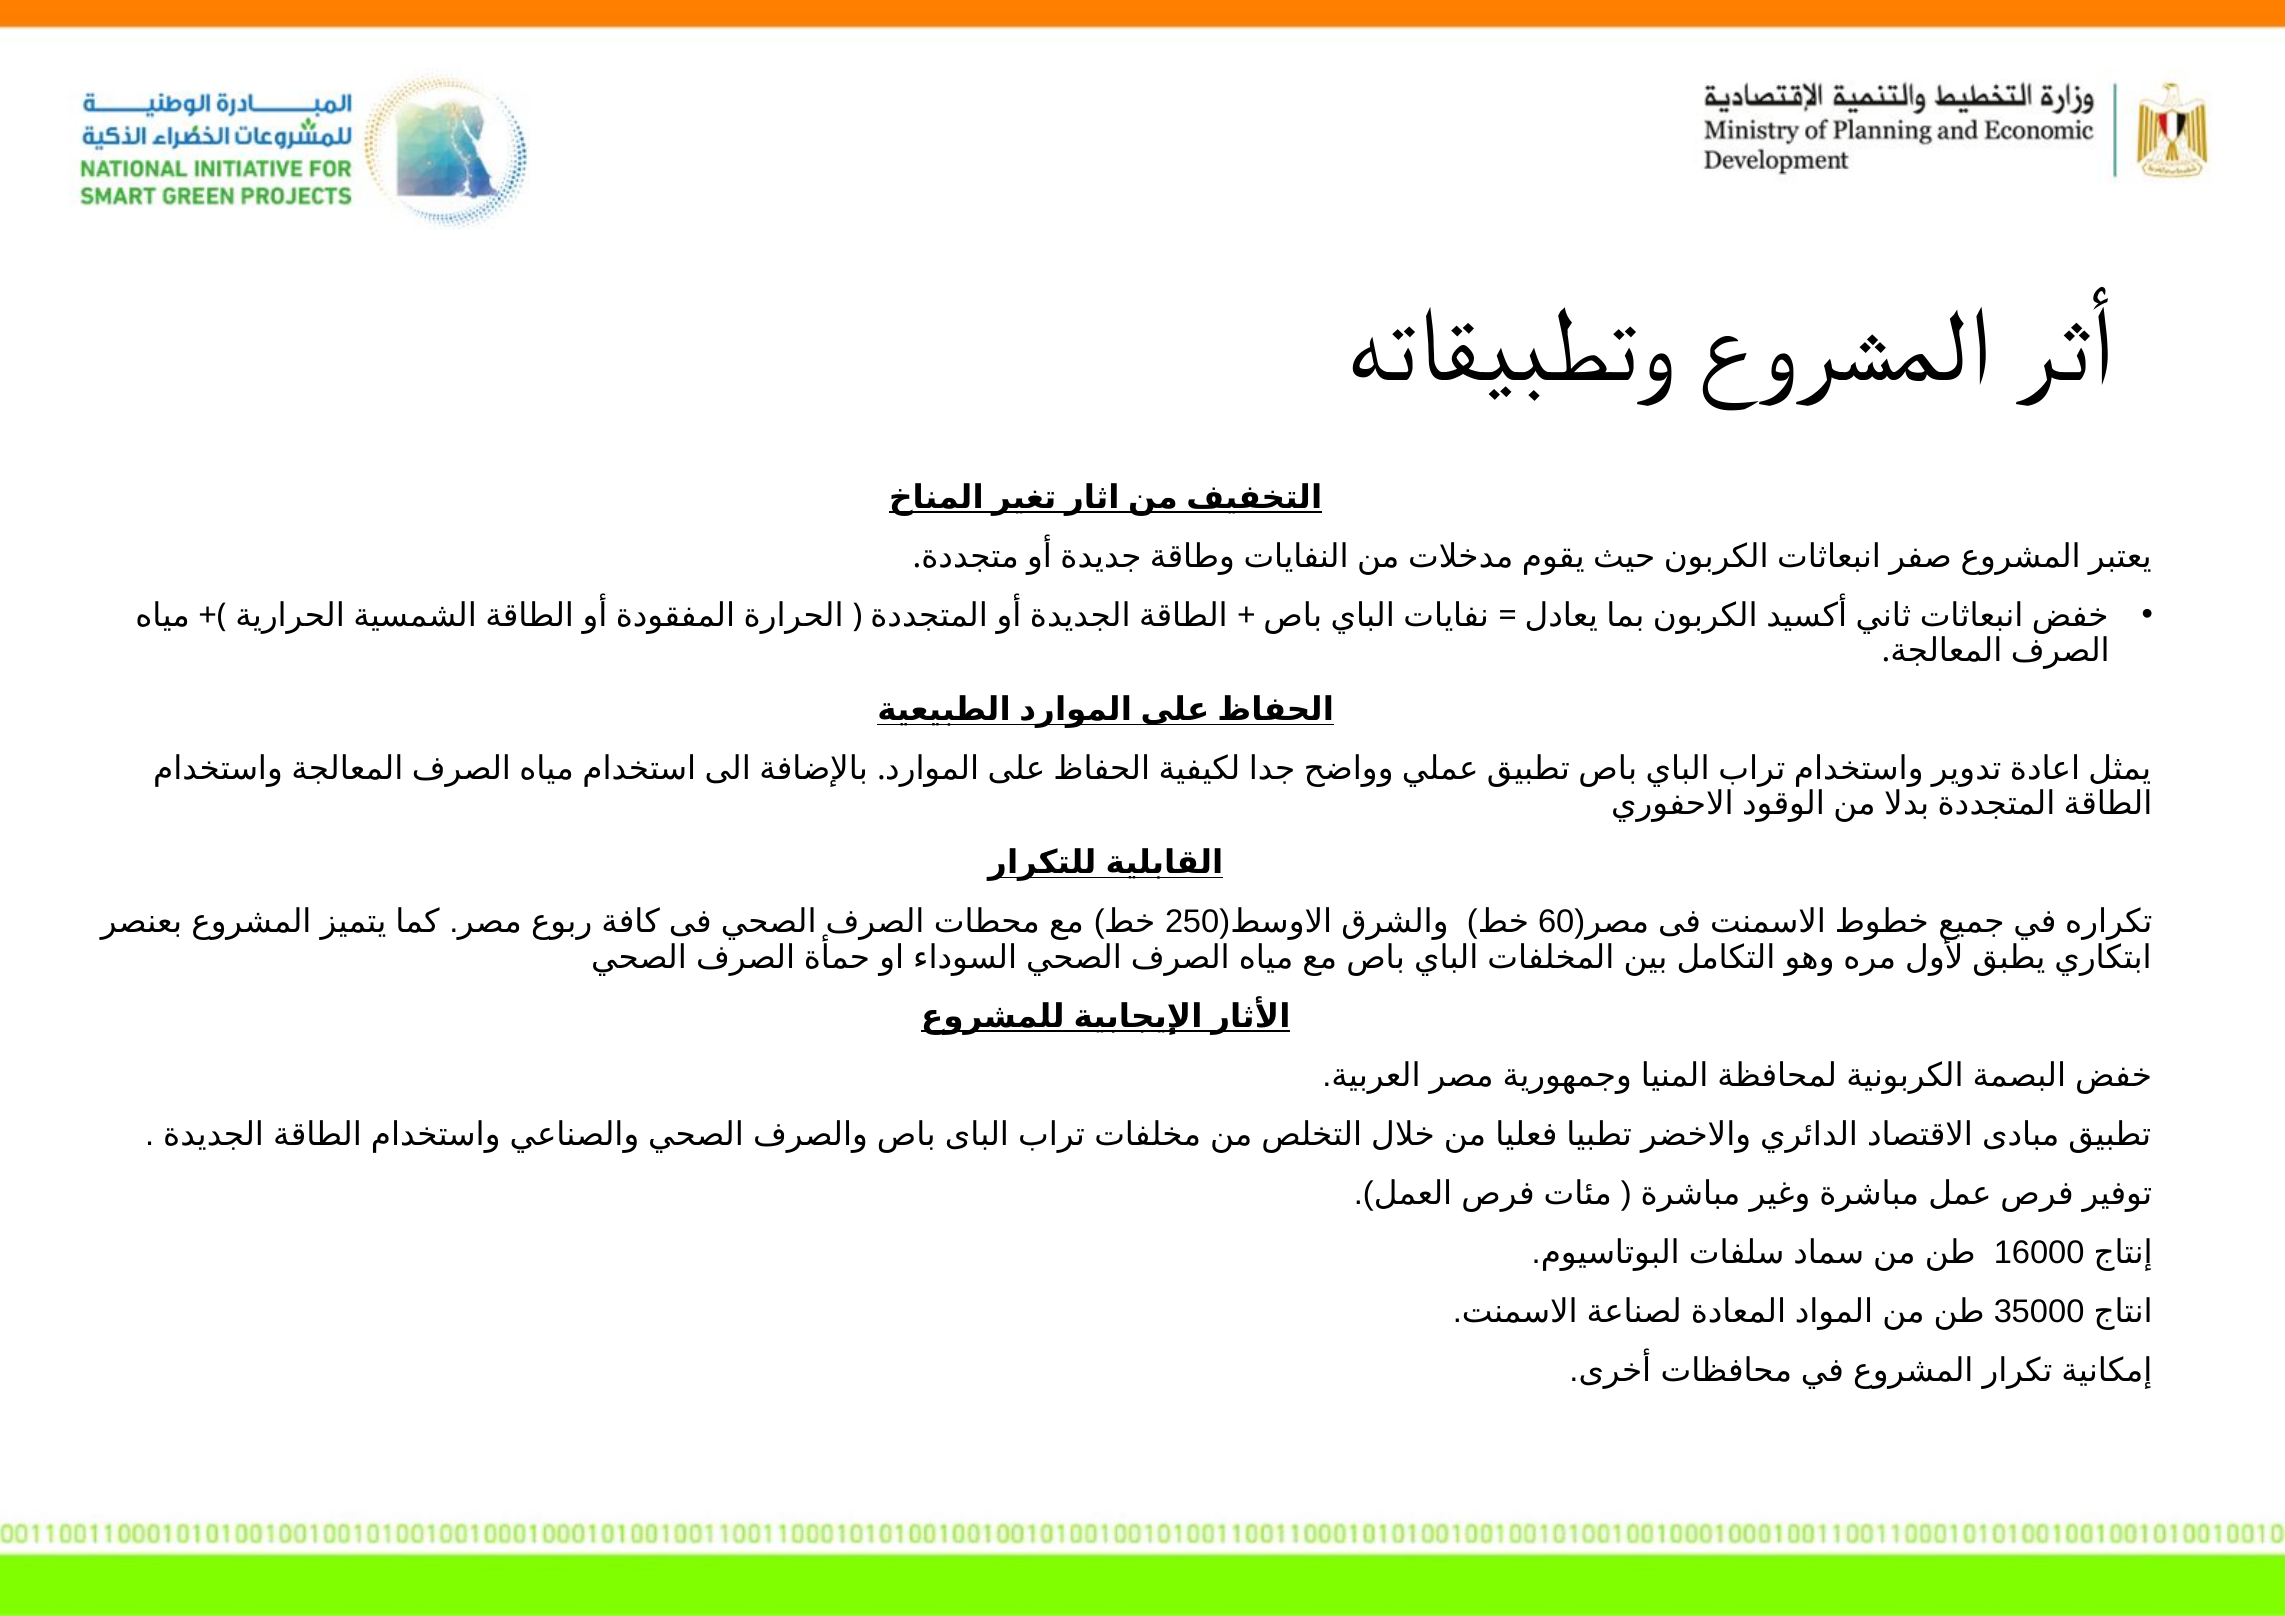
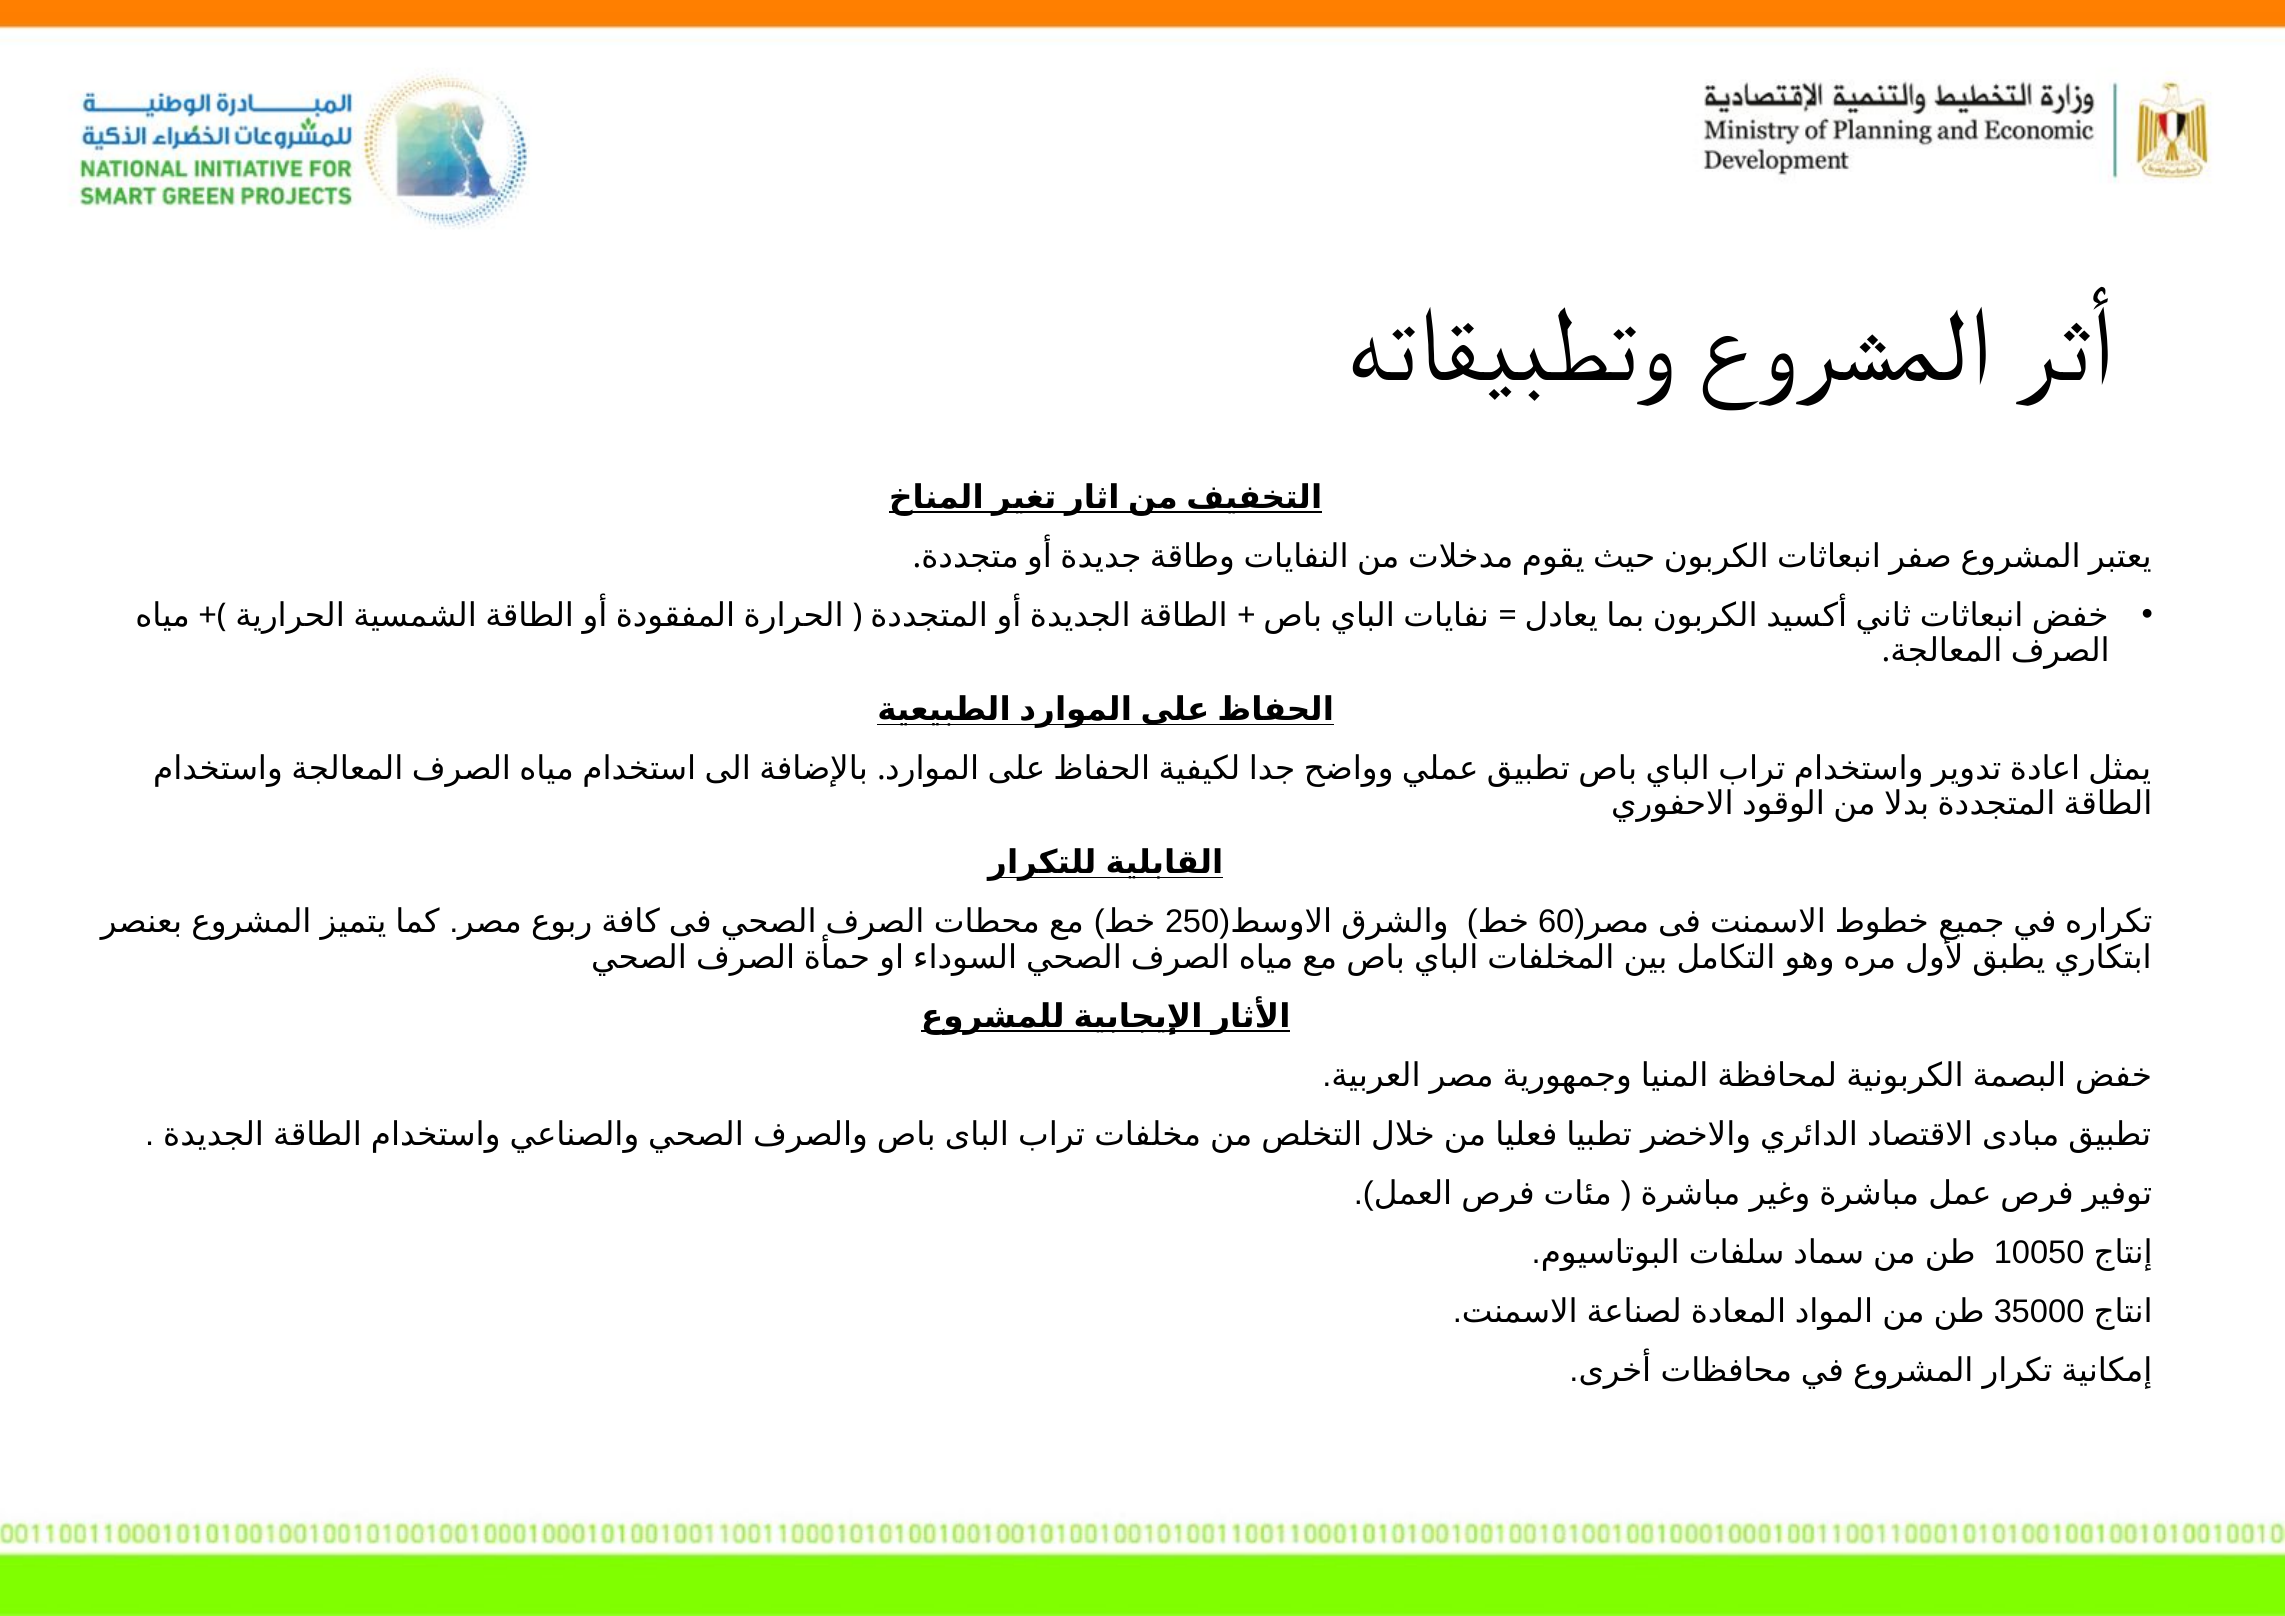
16000: 16000 -> 10050 (2039, 1252)
